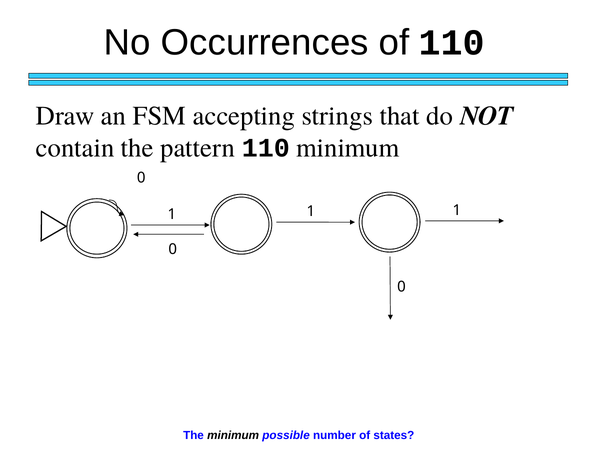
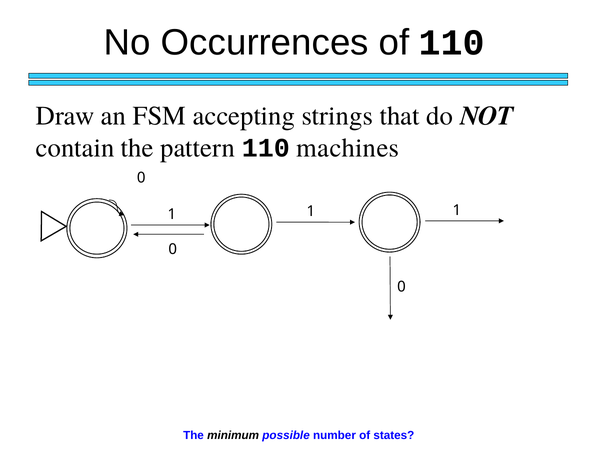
110 minimum: minimum -> machines (348, 148)
